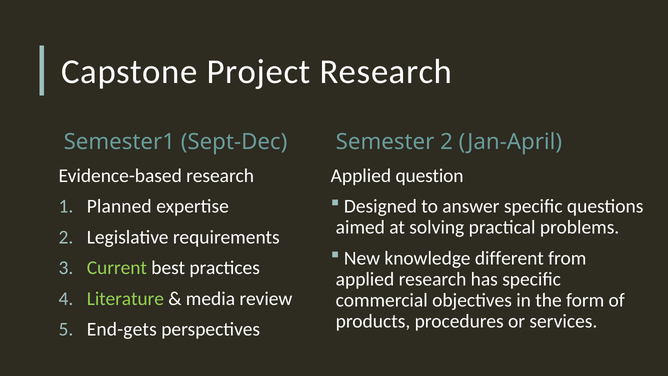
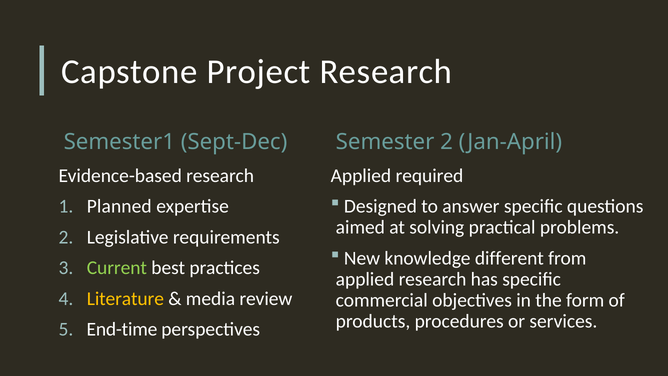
question: question -> required (429, 175)
Literature colour: light green -> yellow (125, 298)
End-gets: End-gets -> End-time (122, 329)
